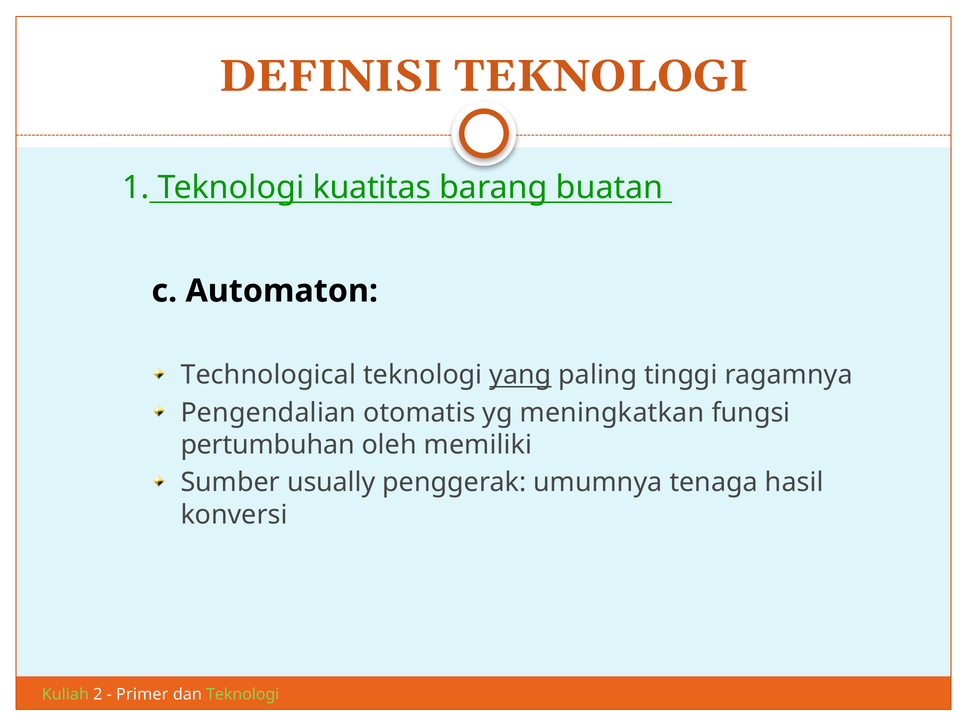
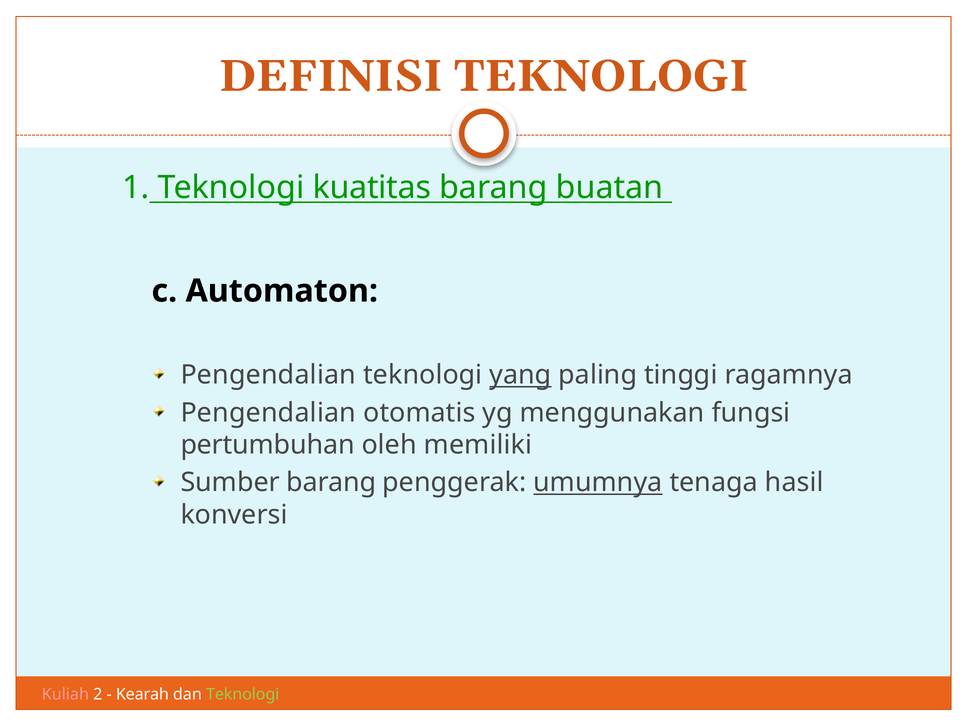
Technological: Technological -> Pengendalian (268, 375)
meningkatkan: meningkatkan -> menggunakan (612, 413)
Sumber usually: usually -> barang (331, 483)
umumnya underline: none -> present (598, 483)
Kuliah colour: light green -> pink (65, 694)
Primer: Primer -> Kearah (142, 694)
